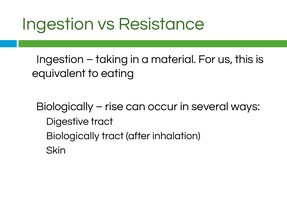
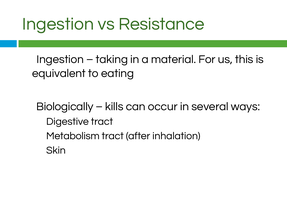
rise: rise -> kills (114, 107)
Biologically: Biologically -> Metabolism (73, 136)
